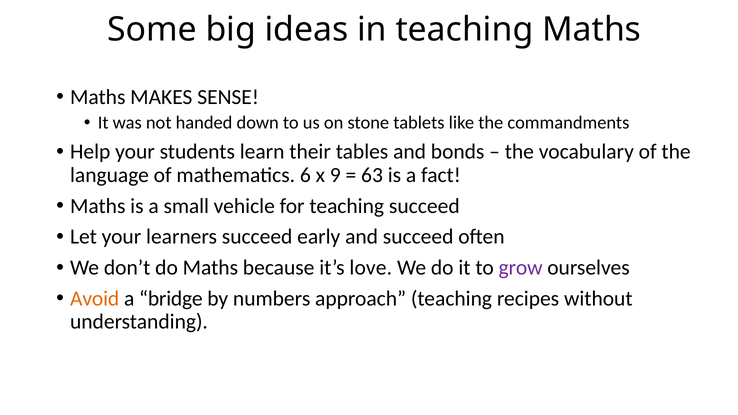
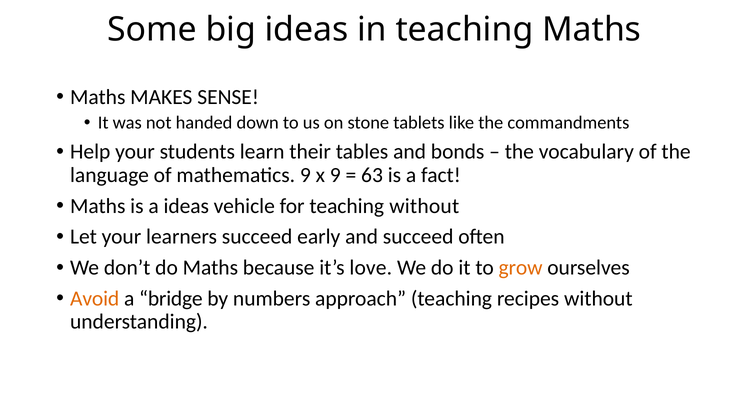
mathematics 6: 6 -> 9 (305, 175)
a small: small -> ideas (186, 206)
teaching succeed: succeed -> without (424, 206)
grow colour: purple -> orange (521, 268)
